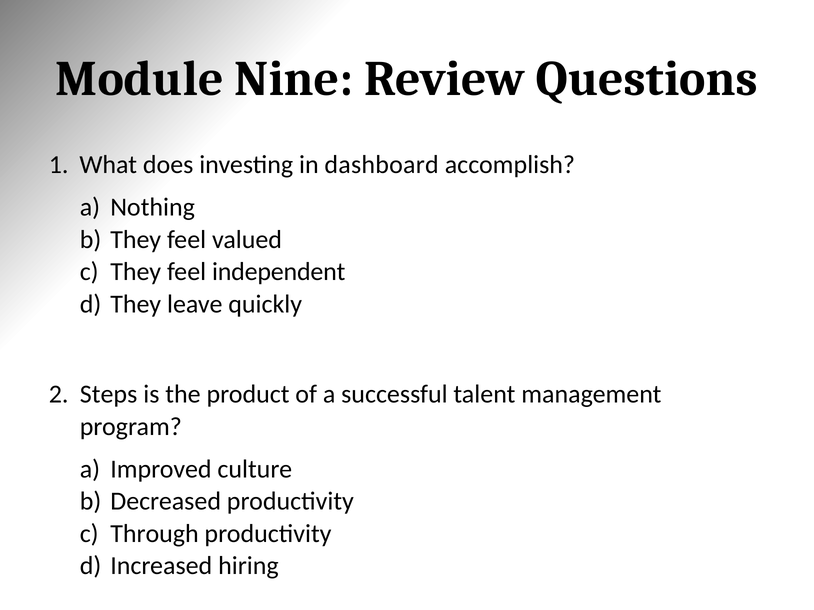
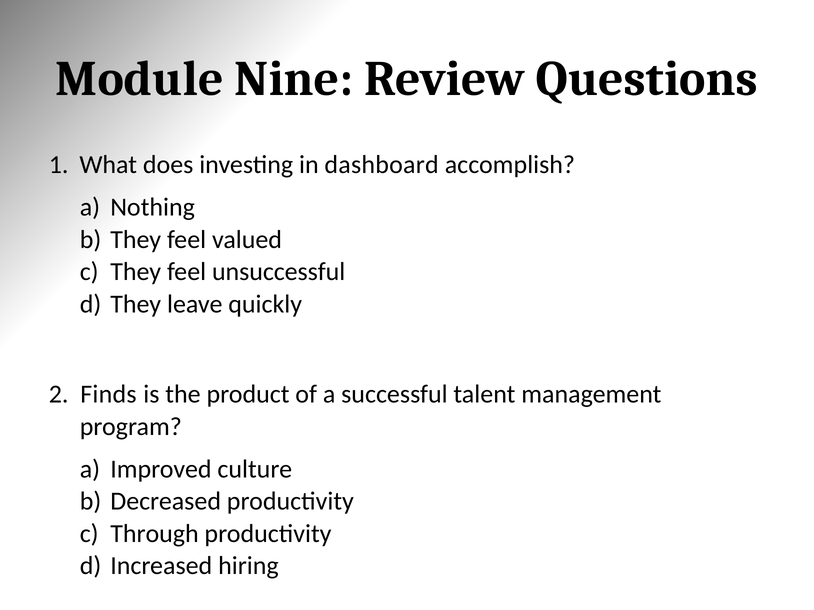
independent: independent -> unsuccessful (279, 272)
Steps: Steps -> Finds (108, 395)
